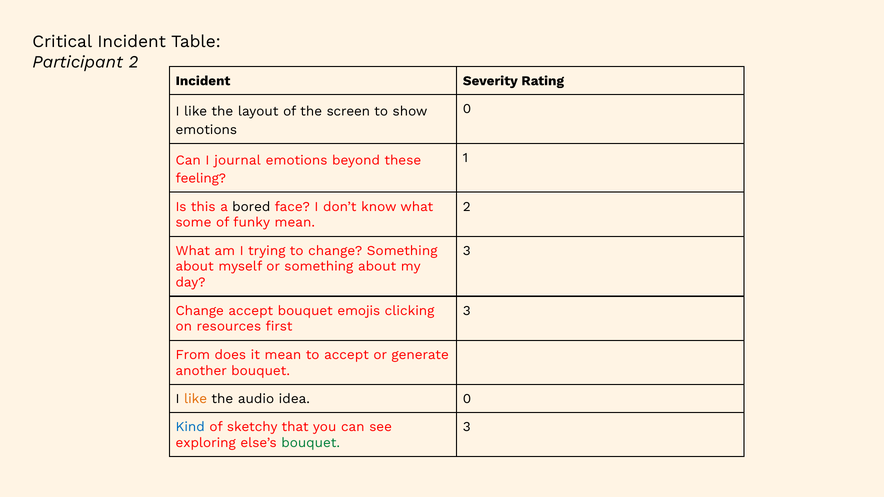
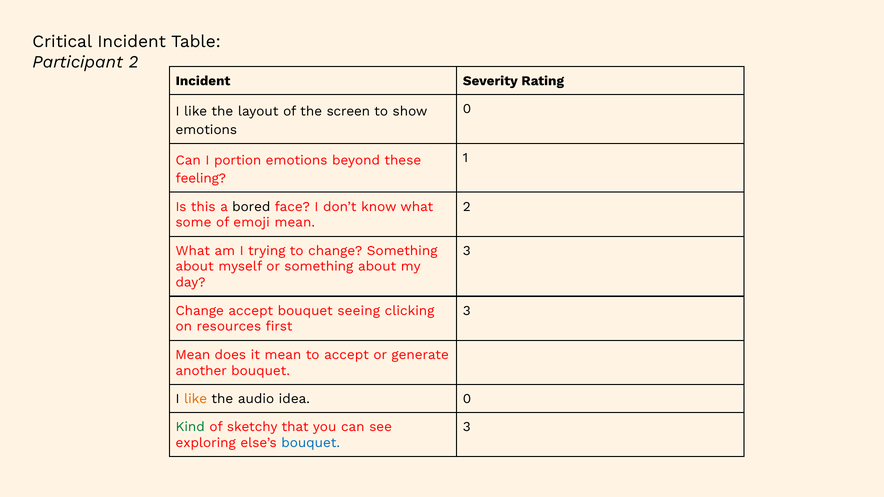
journal: journal -> portion (238, 160)
funky: funky -> emoji (252, 223)
emojis: emojis -> seeing (359, 311)
From: From -> Mean (193, 355)
Kind colour: blue -> green (190, 427)
bouquet colour: green -> blue (311, 443)
